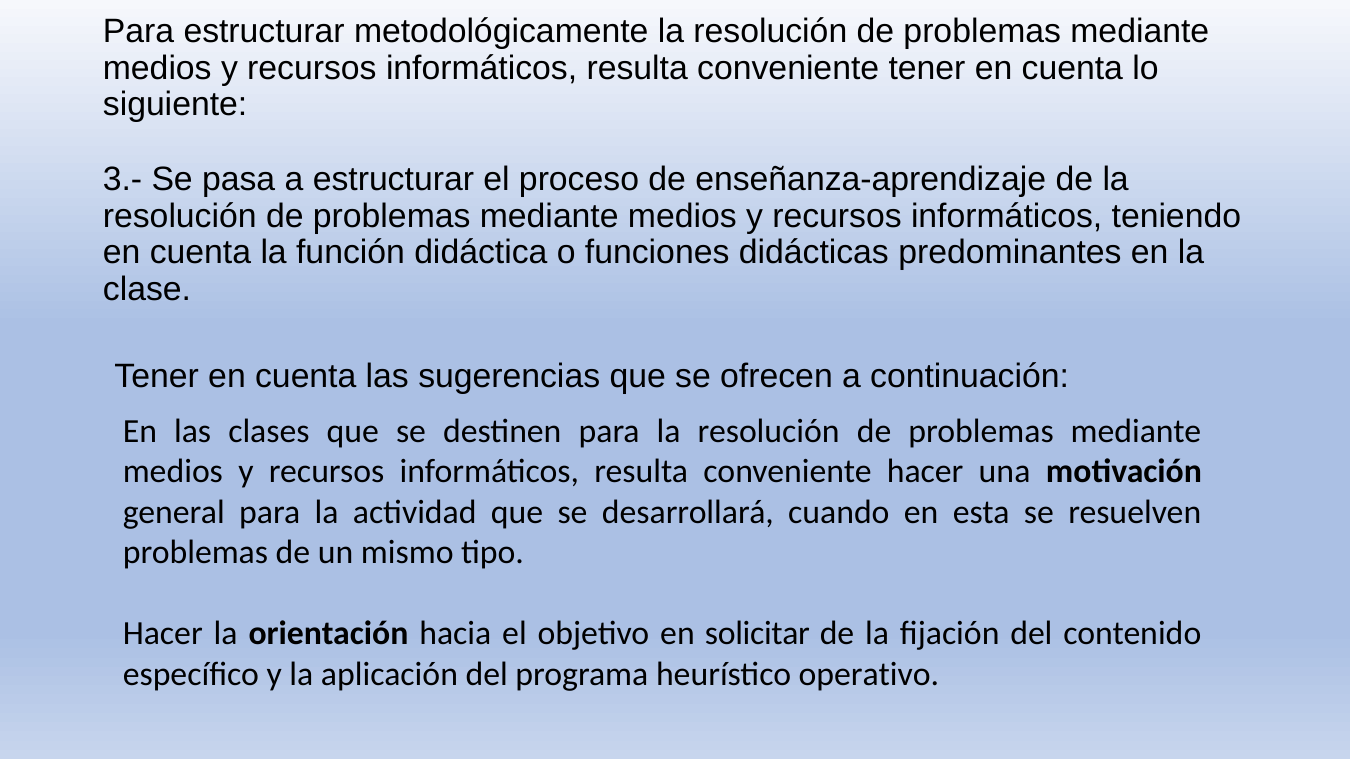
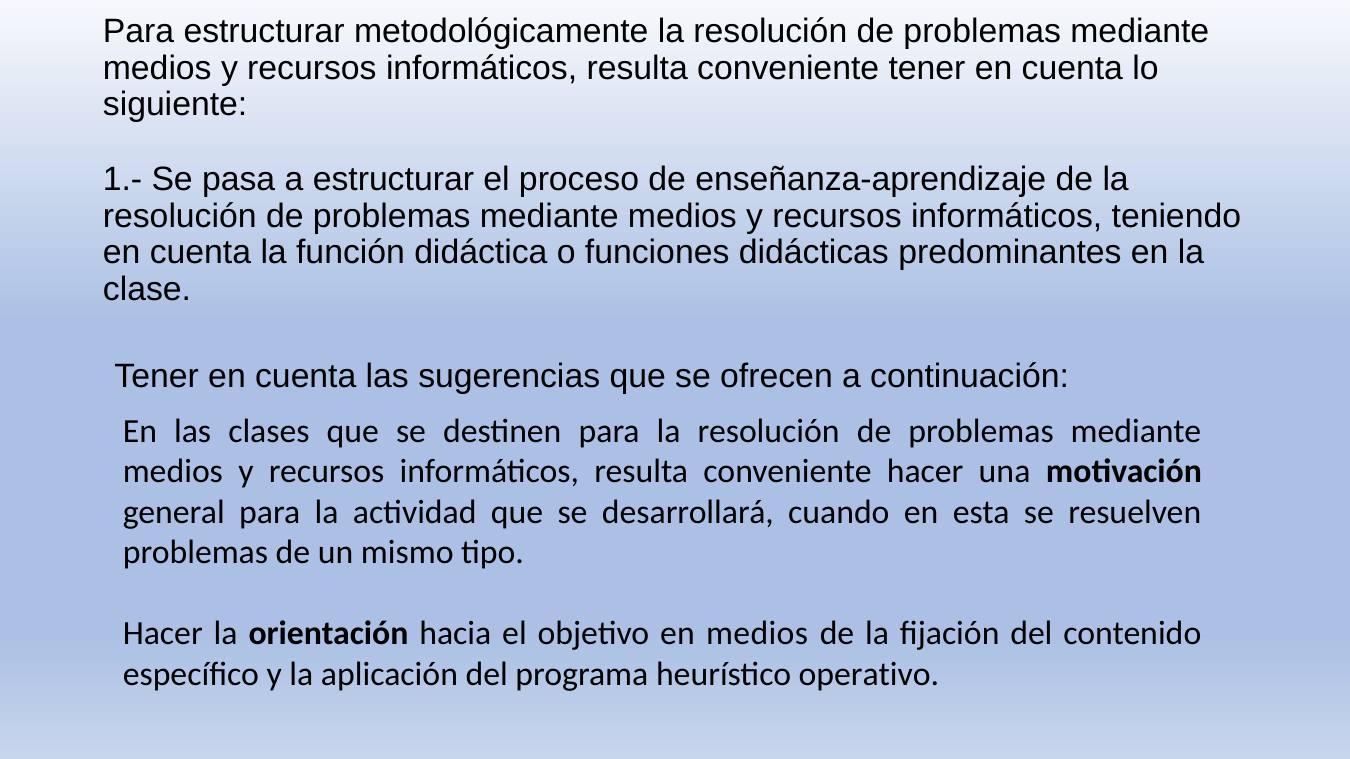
3.-: 3.- -> 1.- (123, 180)
en solicitar: solicitar -> medios (757, 634)
